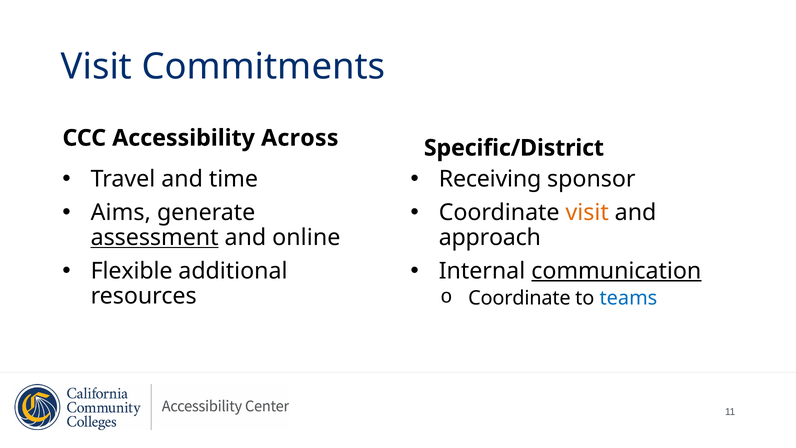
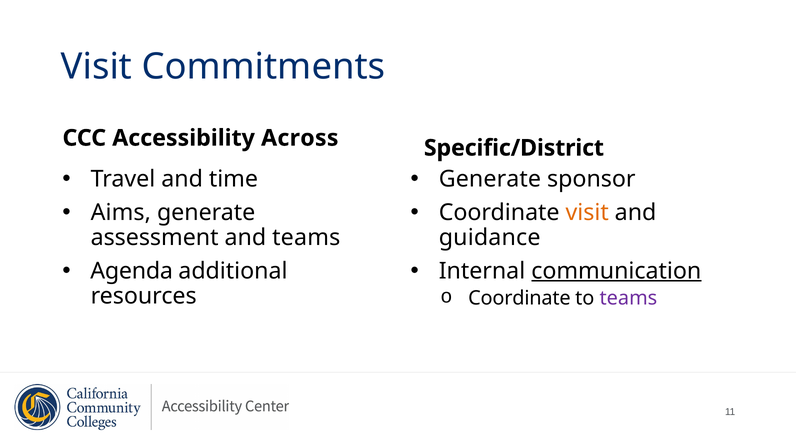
Receiving: Receiving -> Generate (490, 179)
assessment underline: present -> none (155, 237)
and online: online -> teams (306, 237)
approach: approach -> guidance (490, 237)
Flexible: Flexible -> Agenda (132, 271)
teams colour: blue -> purple (628, 298)
